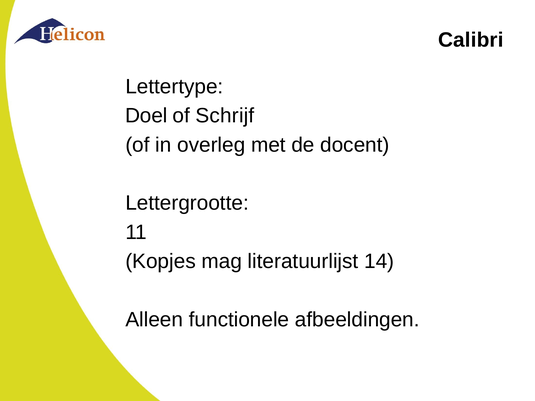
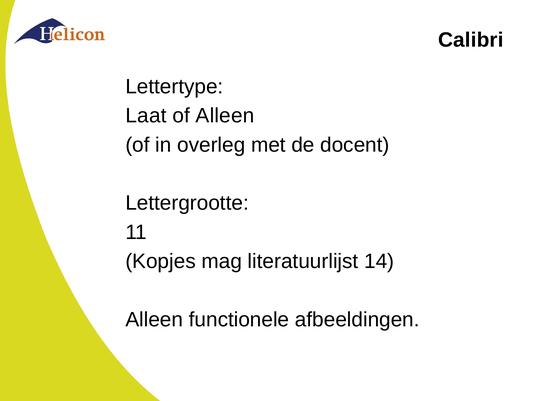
Doel: Doel -> Laat (146, 116)
of Schrijf: Schrijf -> Alleen (225, 116)
